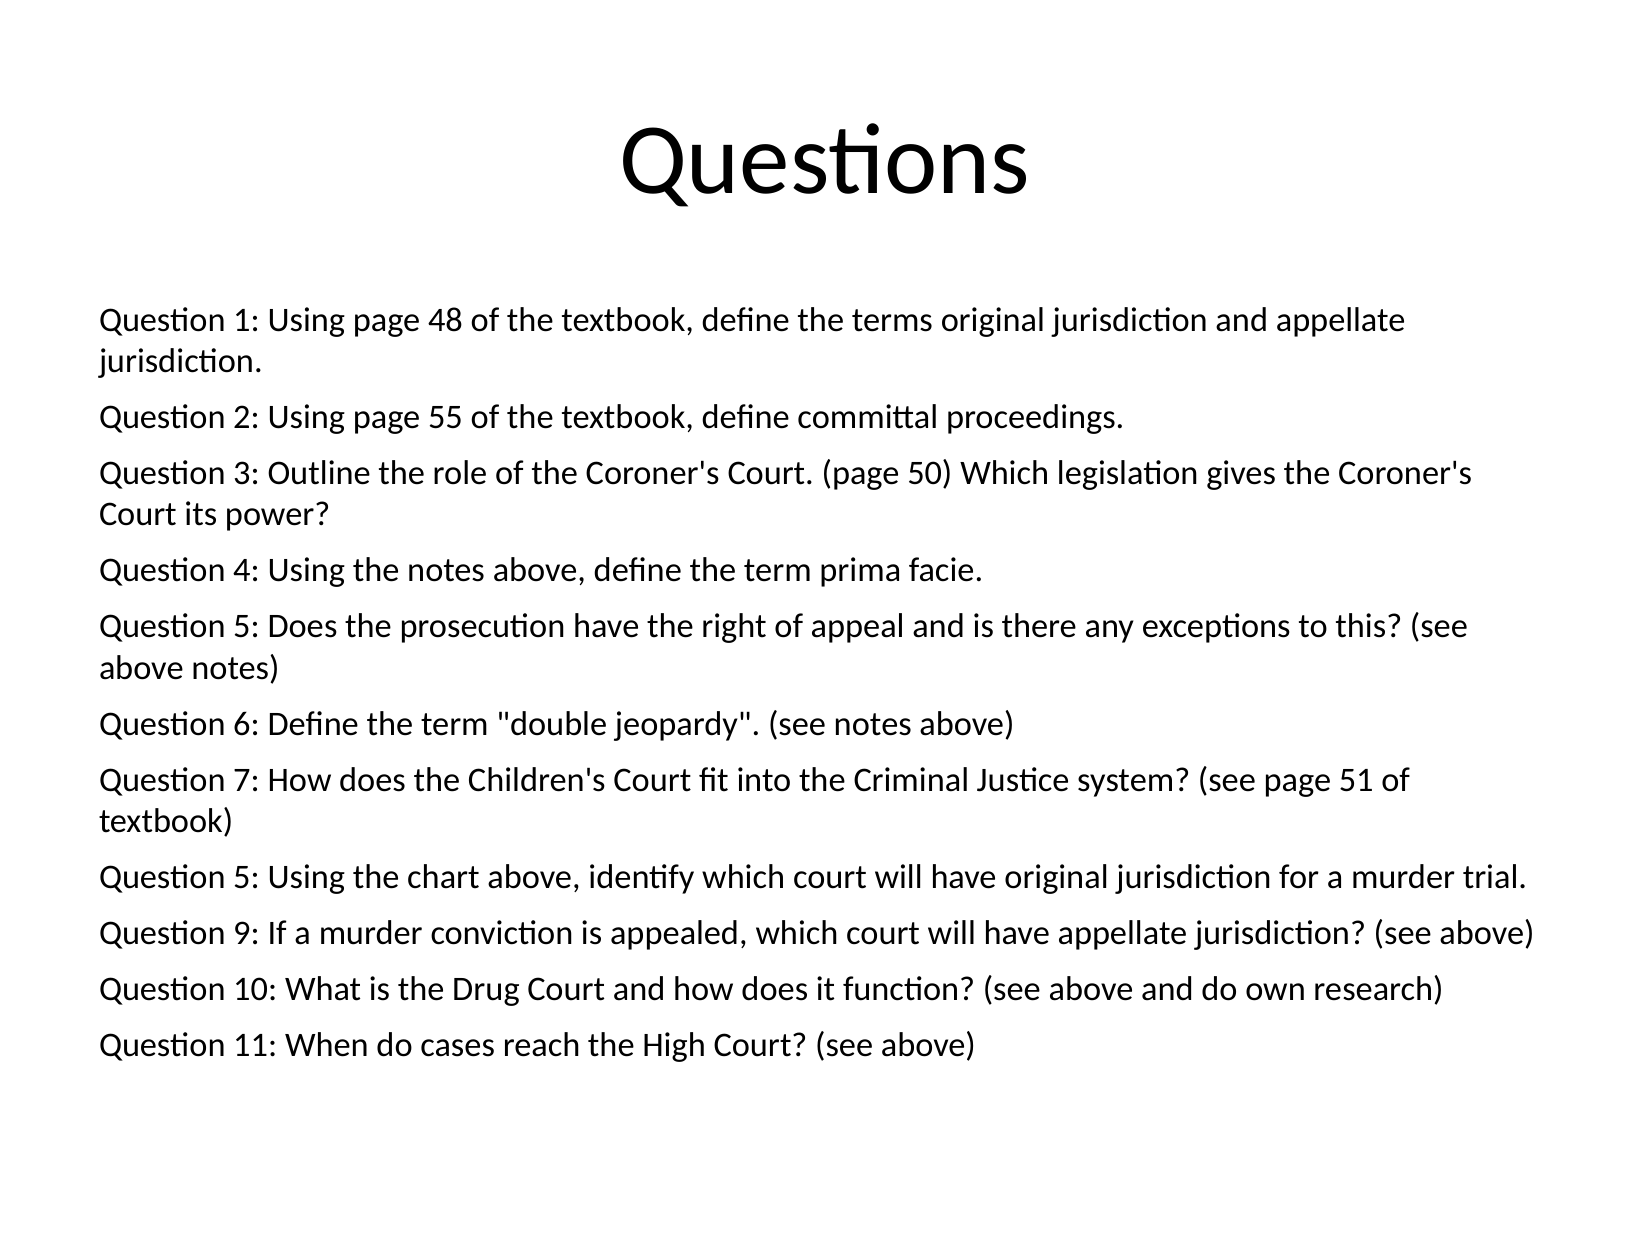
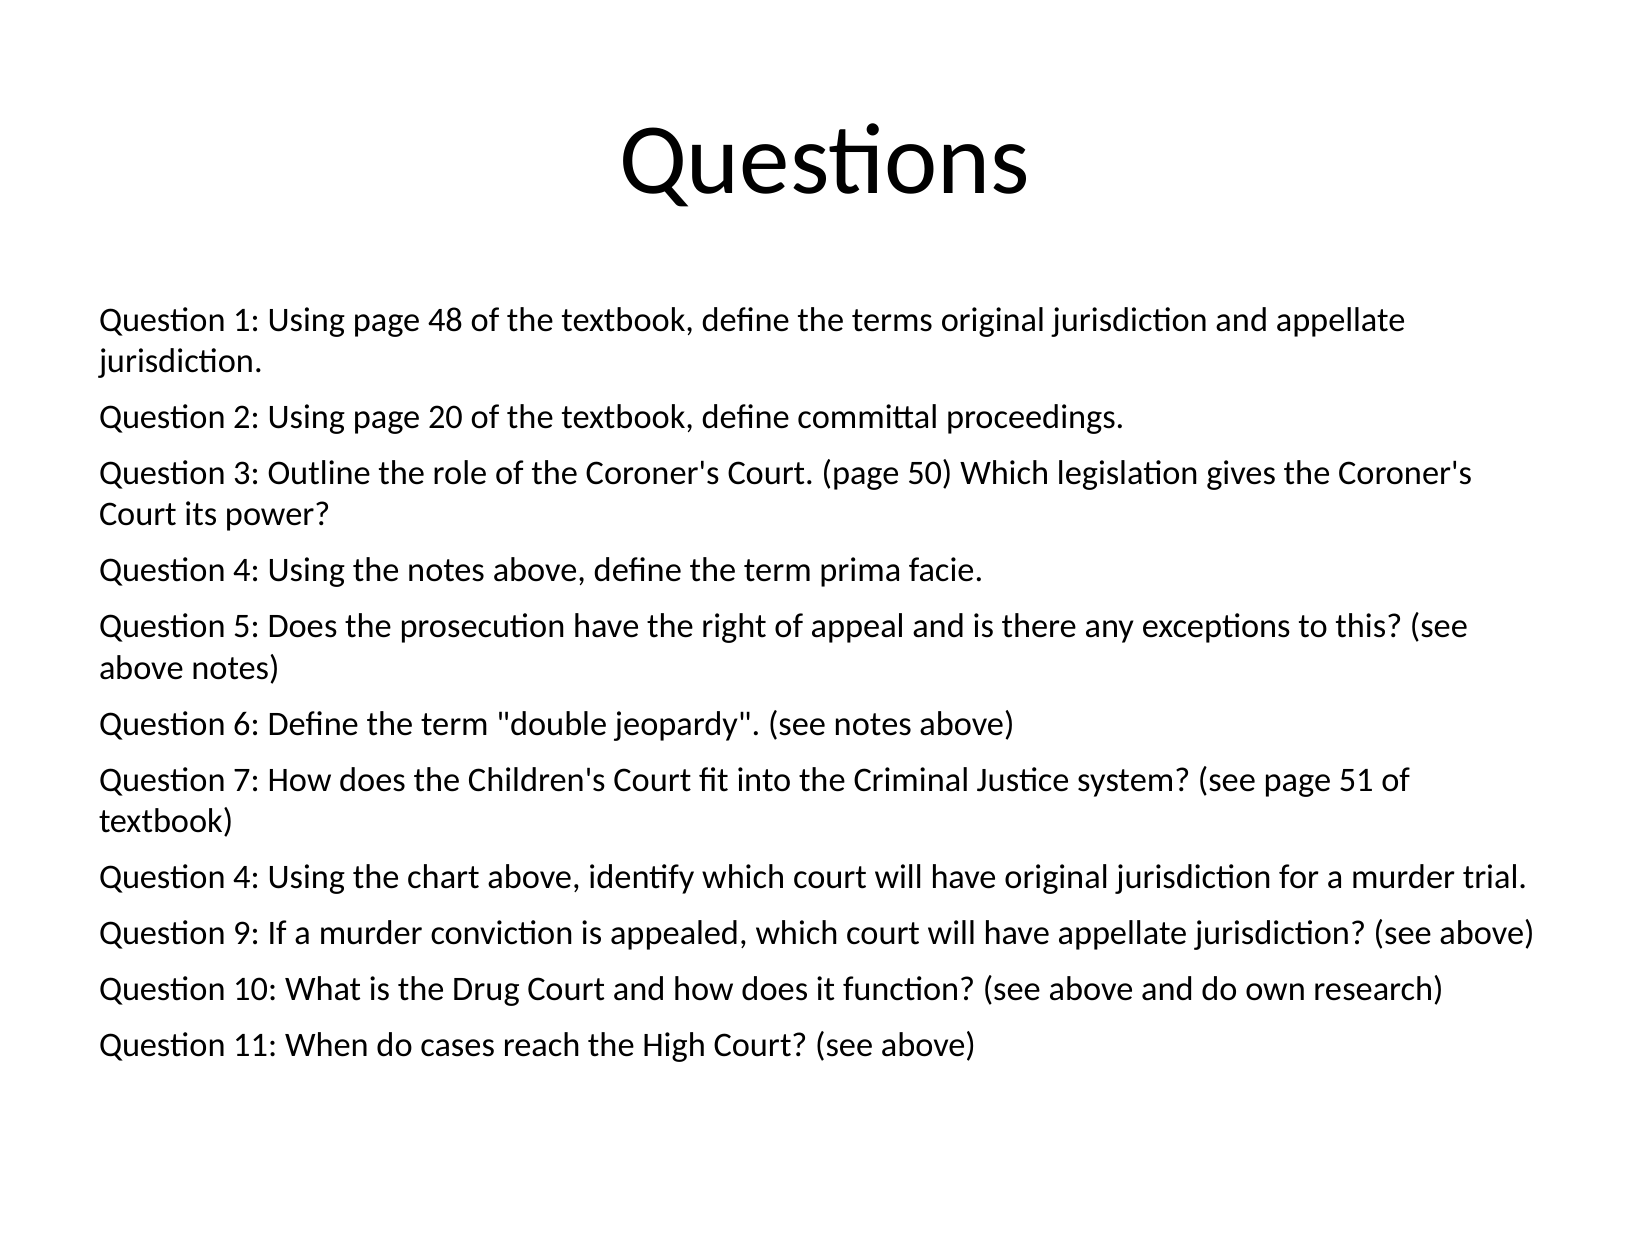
55: 55 -> 20 (445, 417)
5: 5 -> 4 (246, 877)
